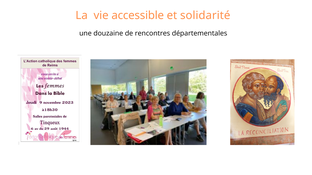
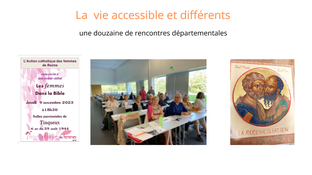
solidarité: solidarité -> différents (205, 15)
